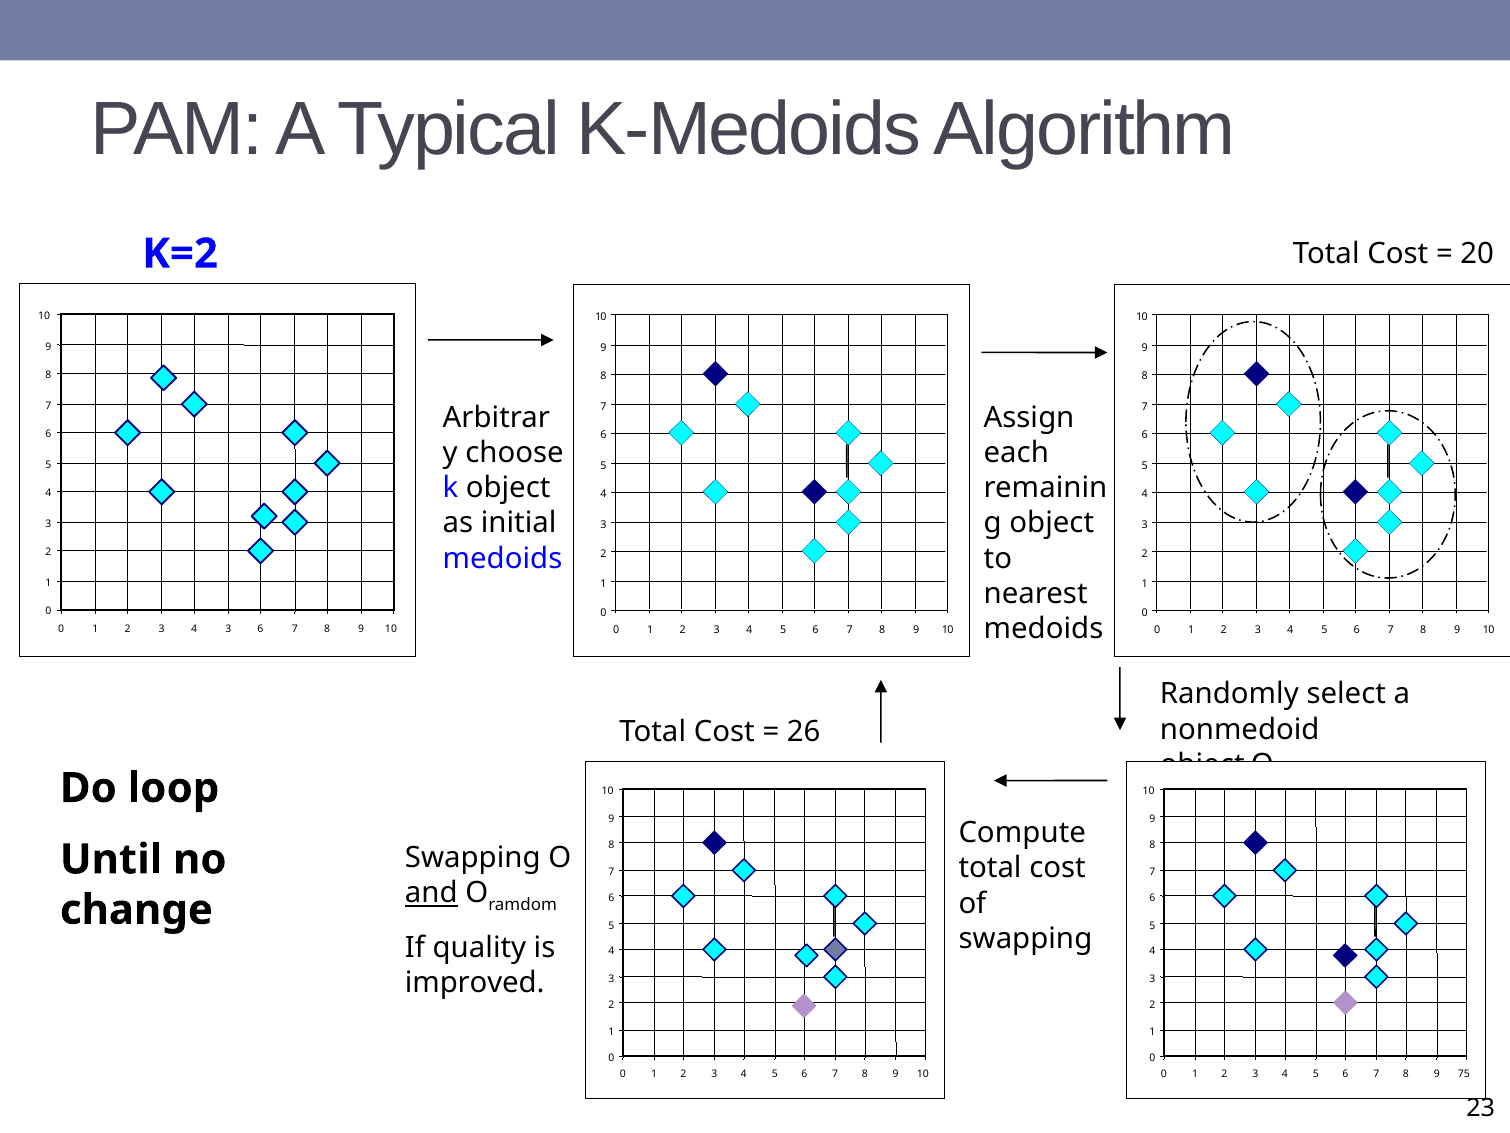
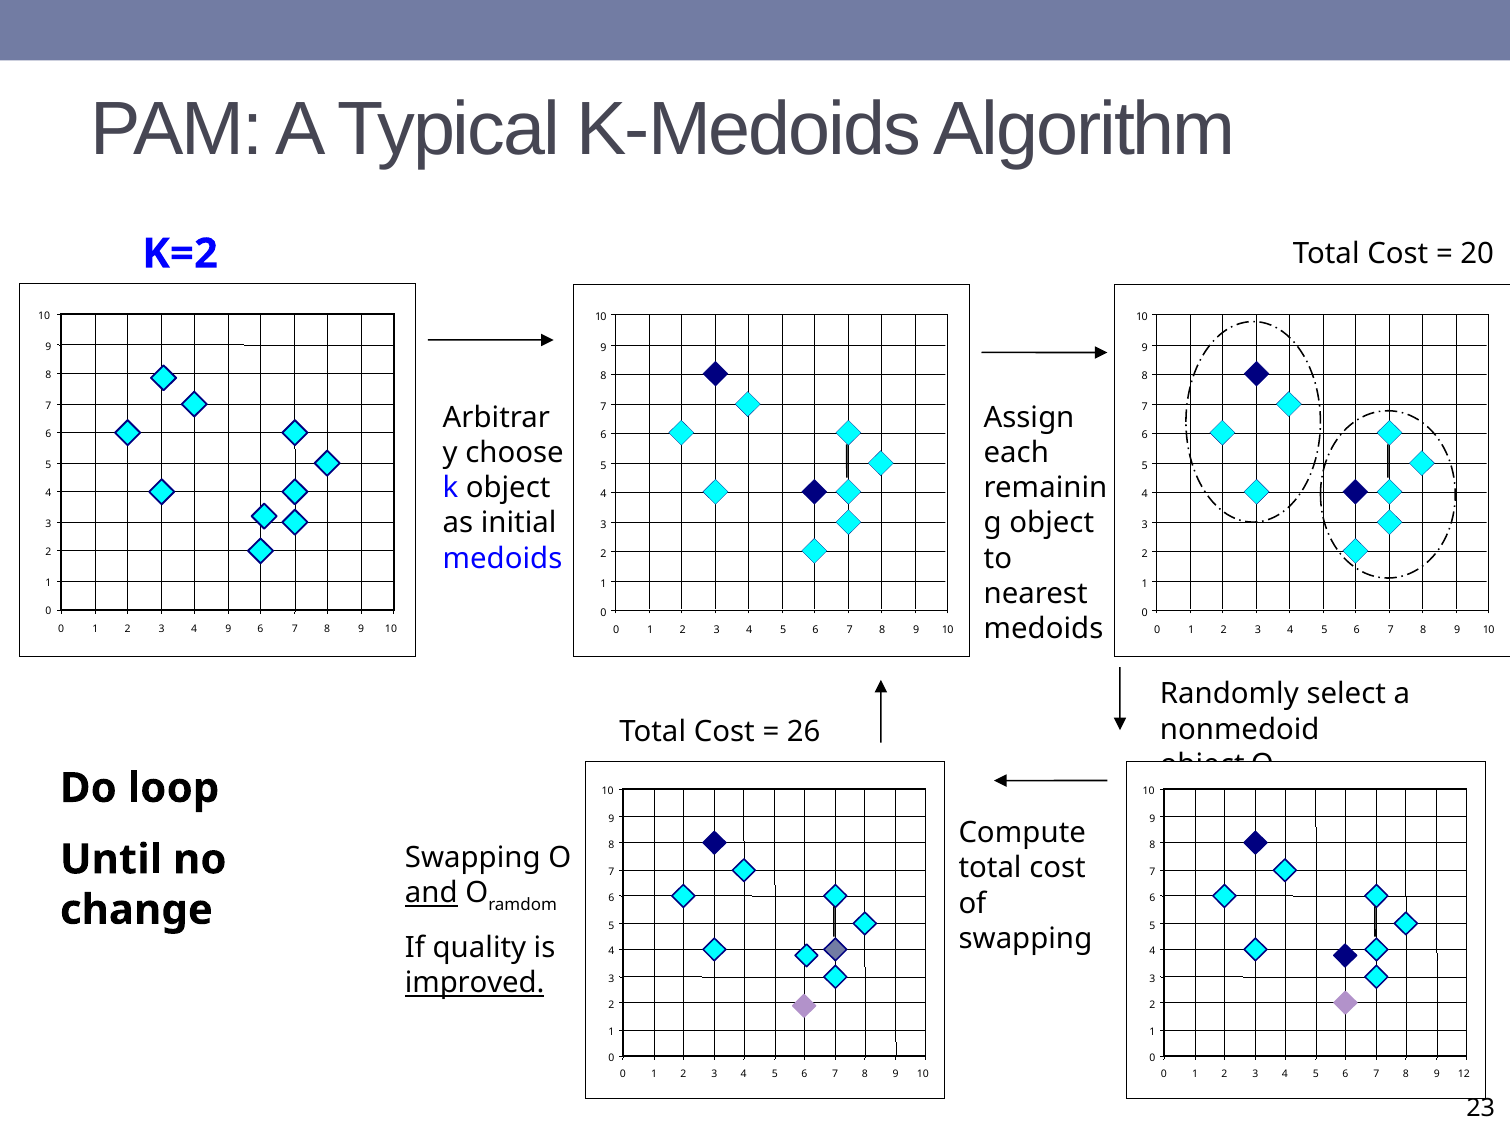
4 3: 3 -> 9 (228, 629)
improved underline: none -> present (475, 983)
75: 75 -> 12 (1464, 1074)
